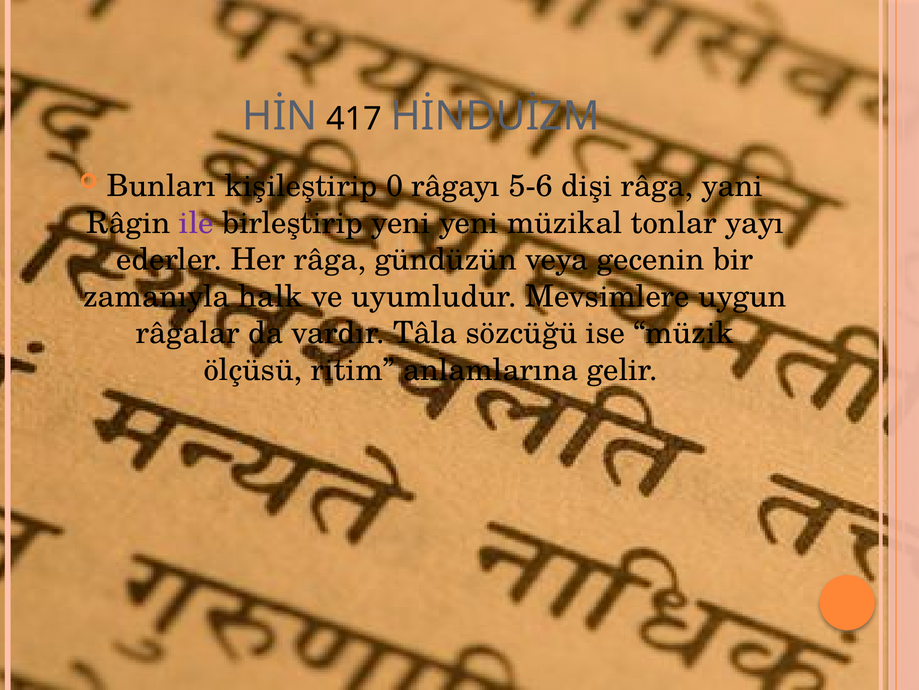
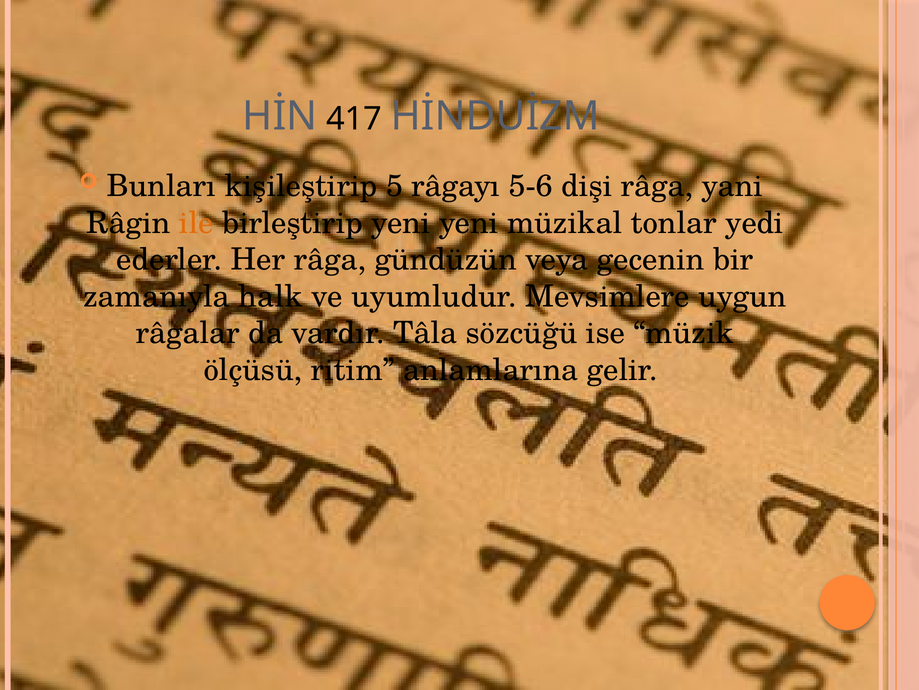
0: 0 -> 5 (395, 186)
ile colour: purple -> orange (196, 223)
yayı: yayı -> yedi (755, 223)
